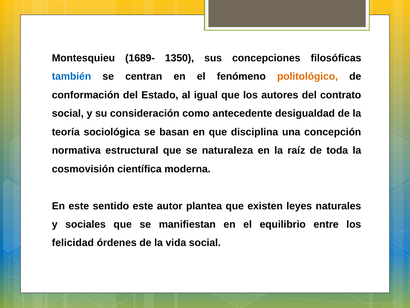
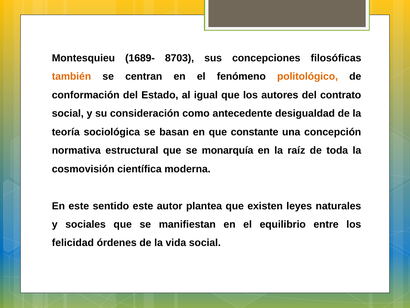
1350: 1350 -> 8703 (180, 58)
también colour: blue -> orange (71, 76)
disciplina: disciplina -> constante (255, 132)
naturaleza: naturaleza -> monarquía (228, 150)
